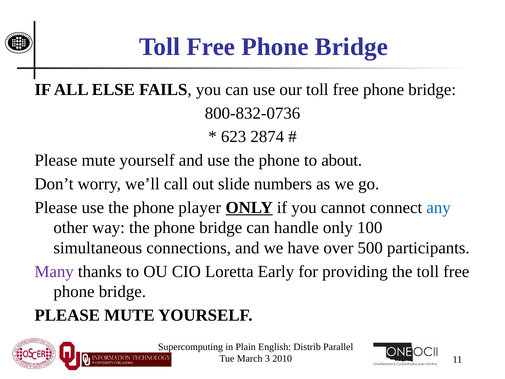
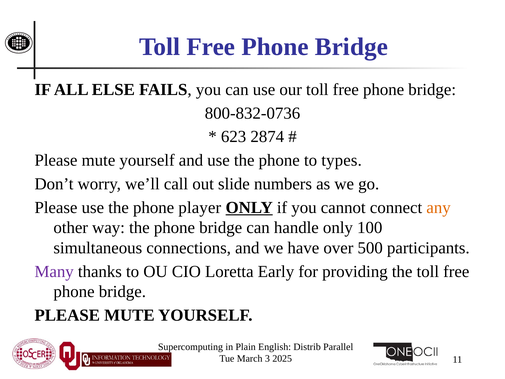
about: about -> types (342, 160)
any colour: blue -> orange (439, 207)
2010: 2010 -> 2025 (282, 358)
